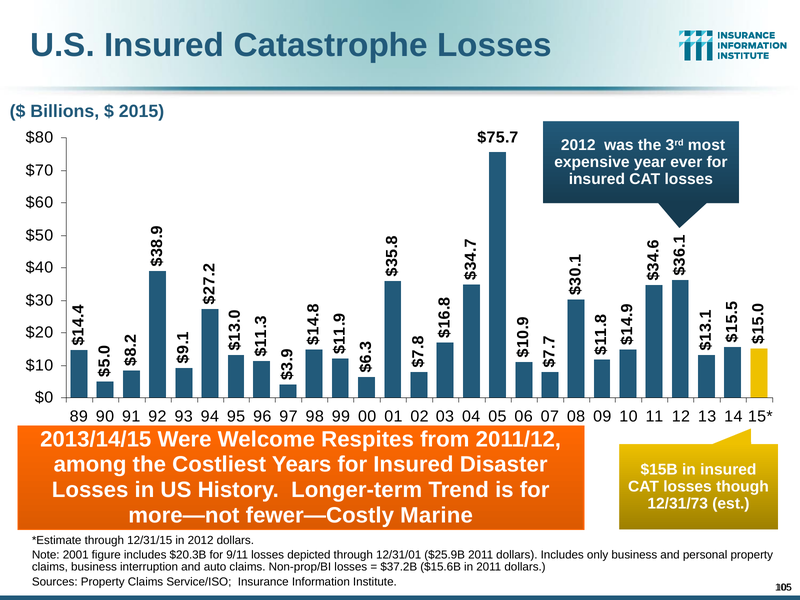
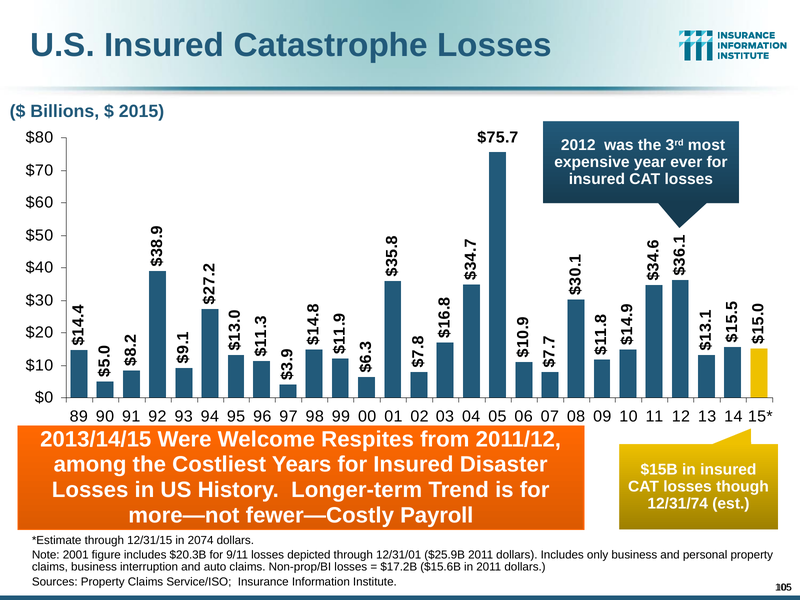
12/31/73: 12/31/73 -> 12/31/74 (678, 503)
Marine: Marine -> Payroll (437, 515)
in 2012: 2012 -> 2074 (201, 540)
$37.2B: $37.2B -> $17.2B (399, 567)
